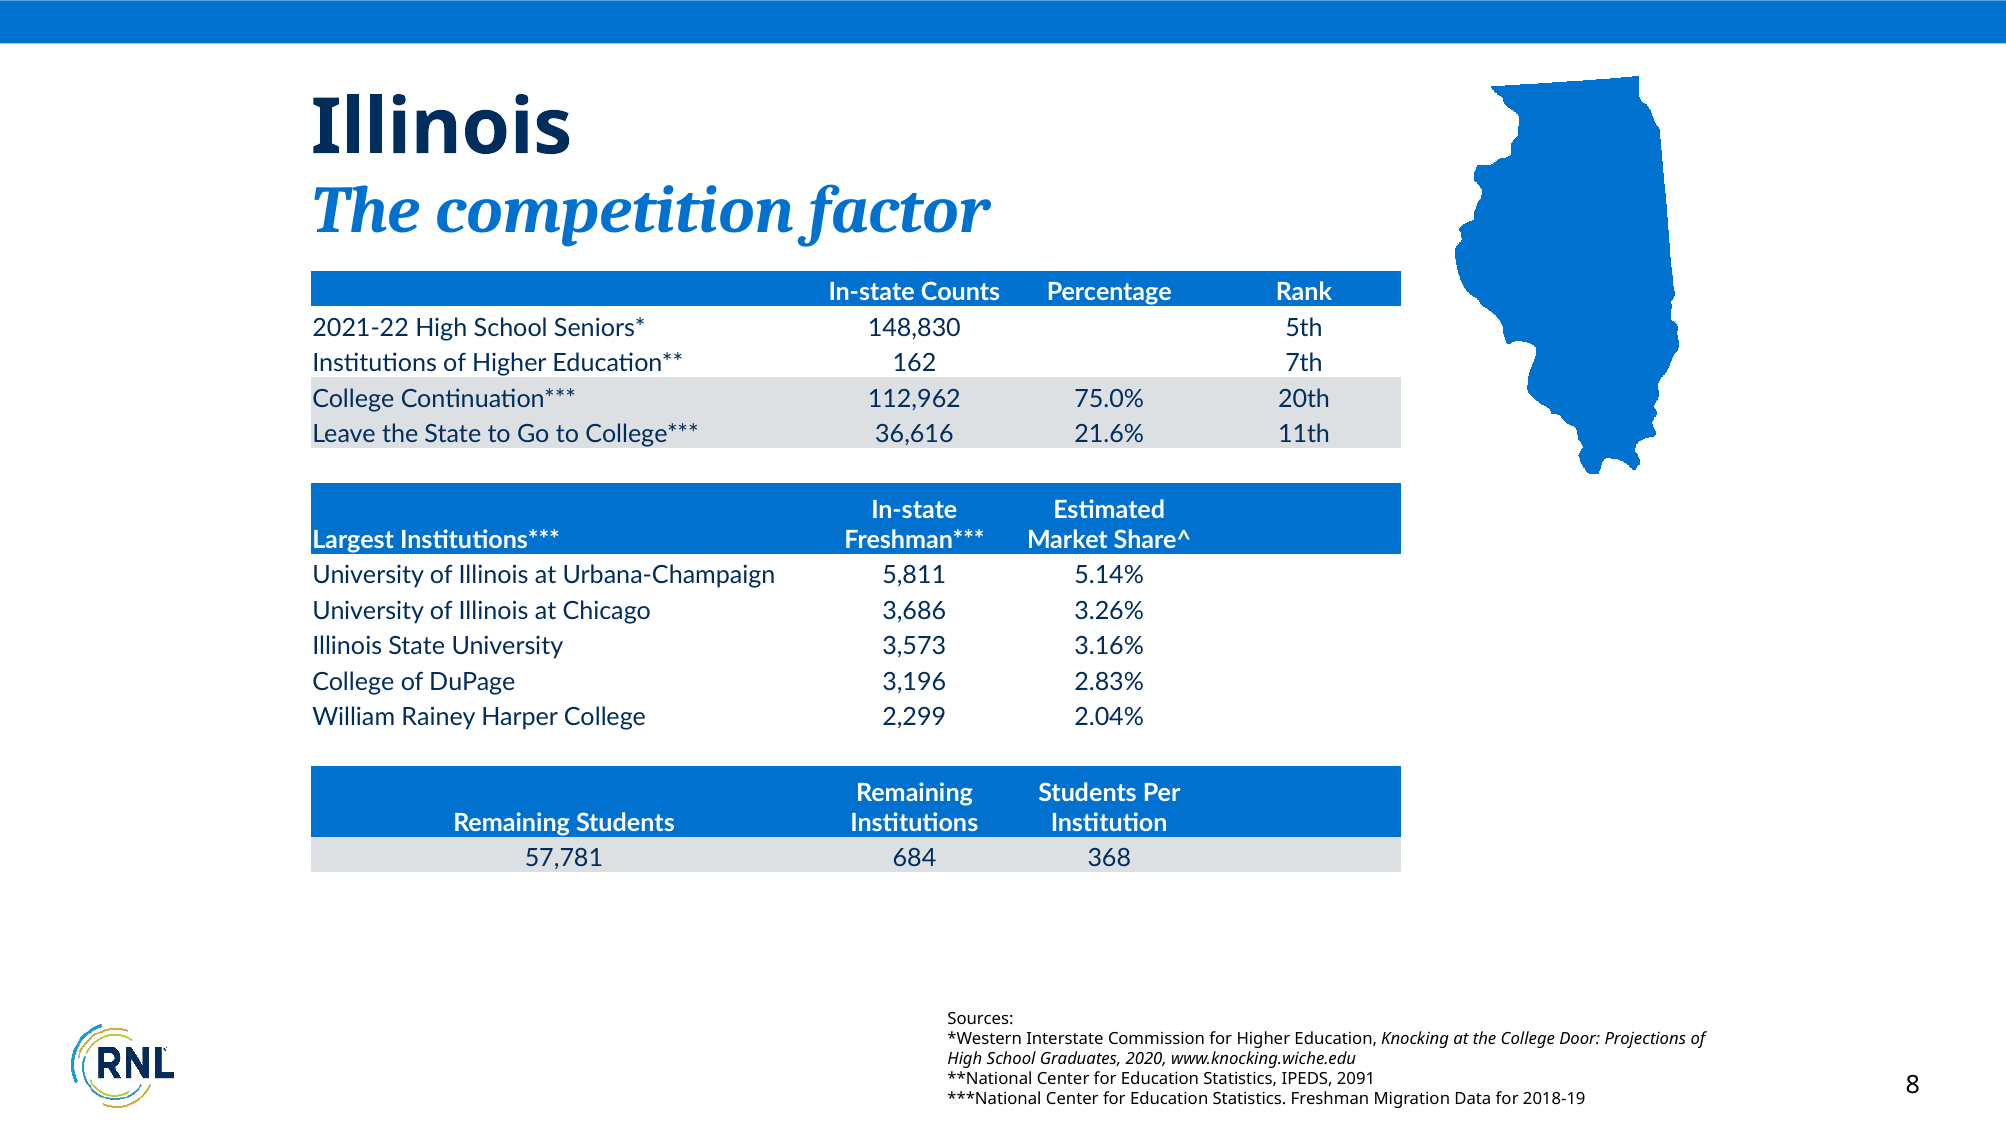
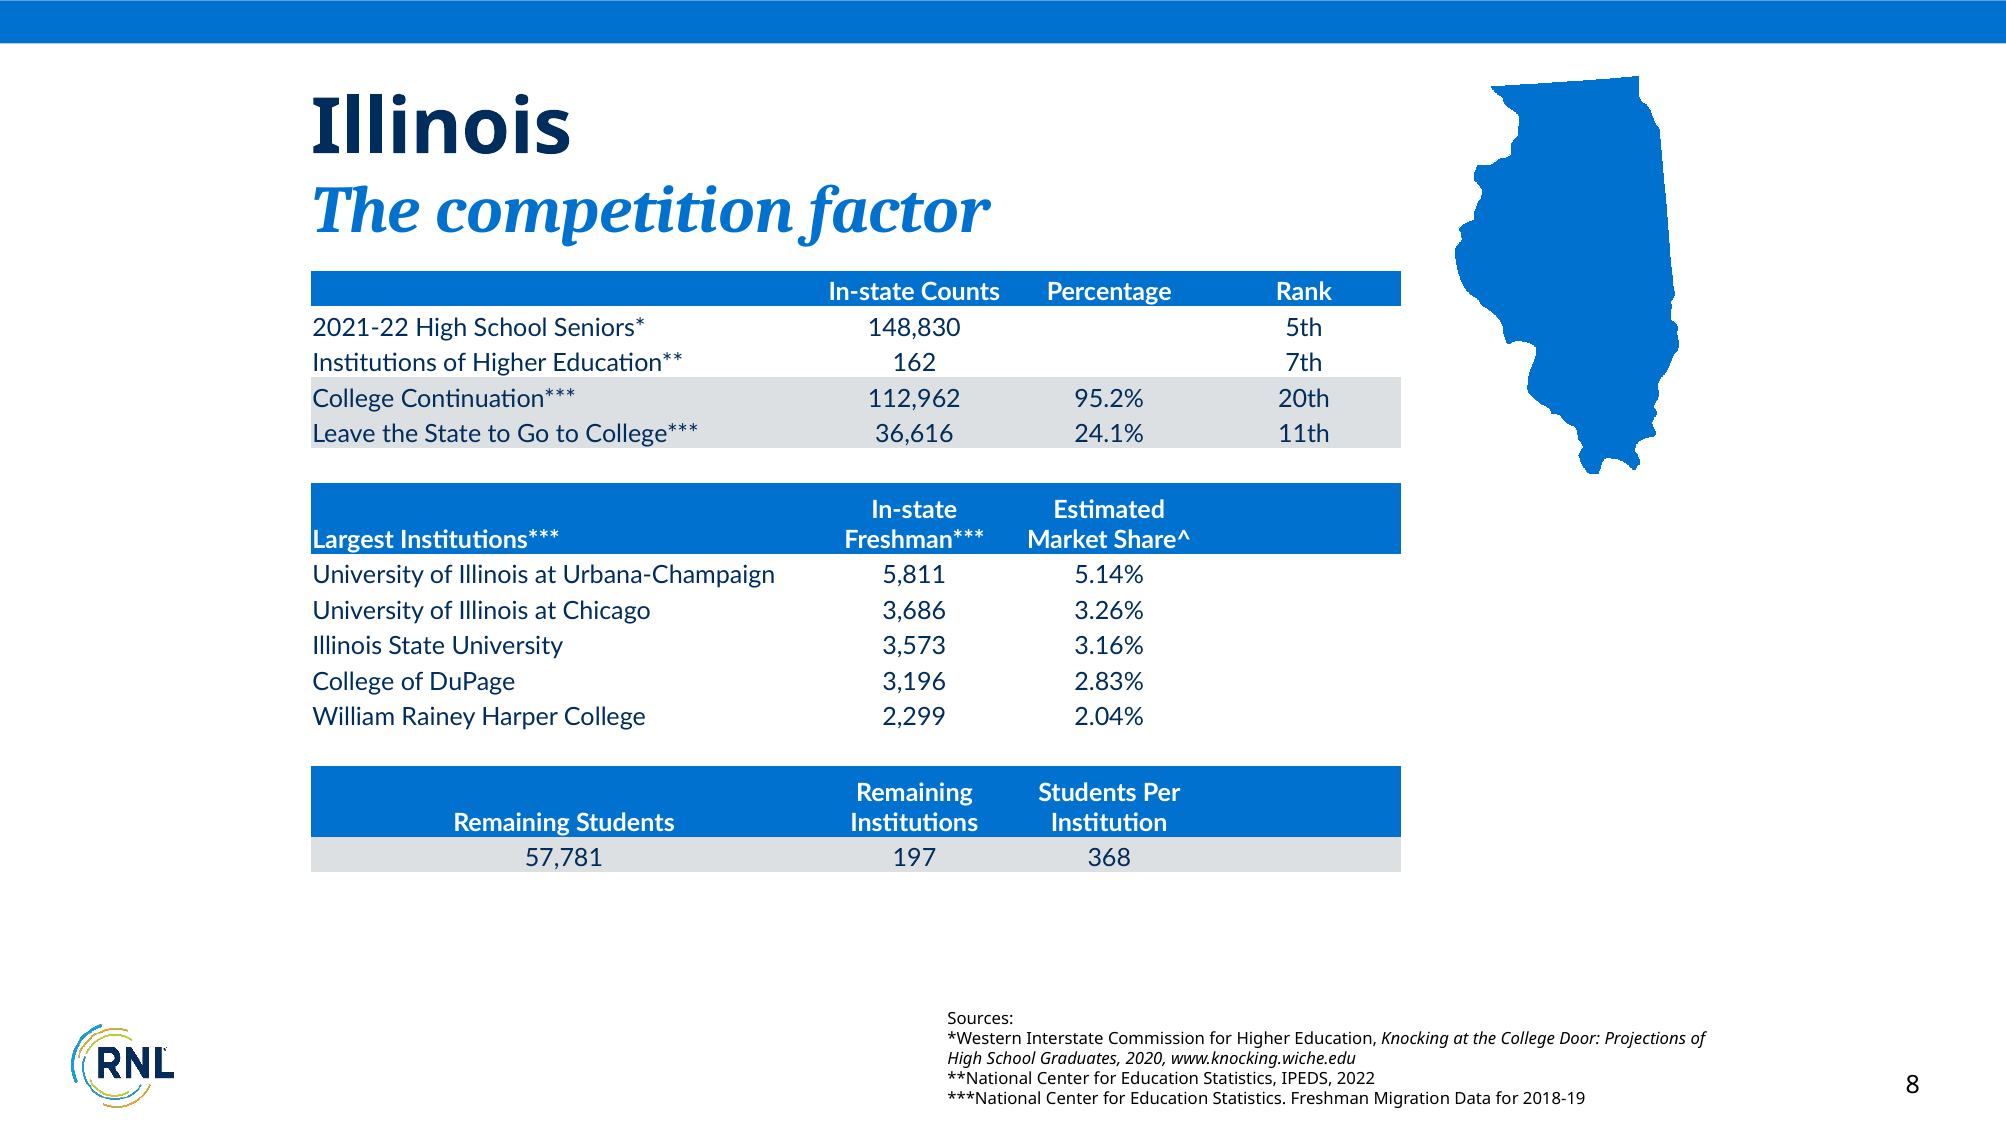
75.0%: 75.0% -> 95.2% (1109, 399)
21.6%: 21.6% -> 24.1% (1109, 434)
684: 684 -> 197 (915, 859)
2091: 2091 -> 2022 (1356, 1080)
